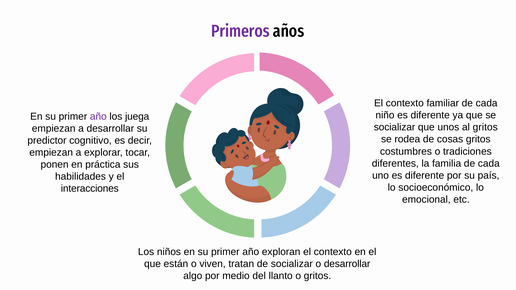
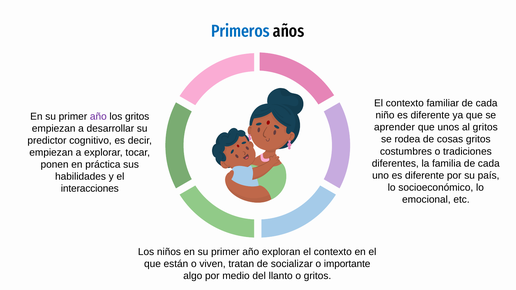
Primeros colour: purple -> blue (240, 31)
los juega: juega -> gritos (137, 116)
socializar: socializar -> aprender (394, 127)
o desarrollar: desarrollar -> importante (347, 264)
